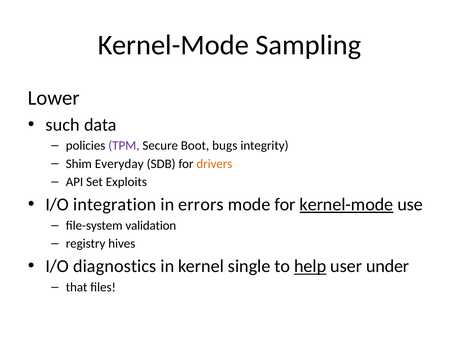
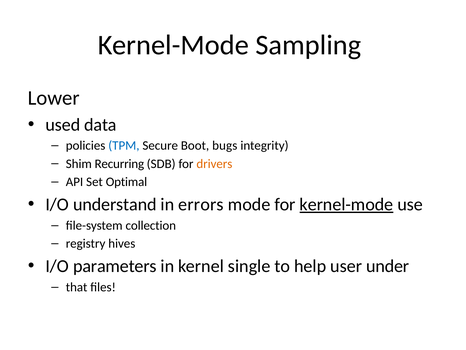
such: such -> used (63, 124)
TPM colour: purple -> blue (124, 145)
Everyday: Everyday -> Recurring (119, 164)
Exploits: Exploits -> Optimal (126, 182)
integration: integration -> understand (115, 204)
validation: validation -> collection (151, 225)
diagnostics: diagnostics -> parameters (115, 266)
help underline: present -> none (310, 266)
